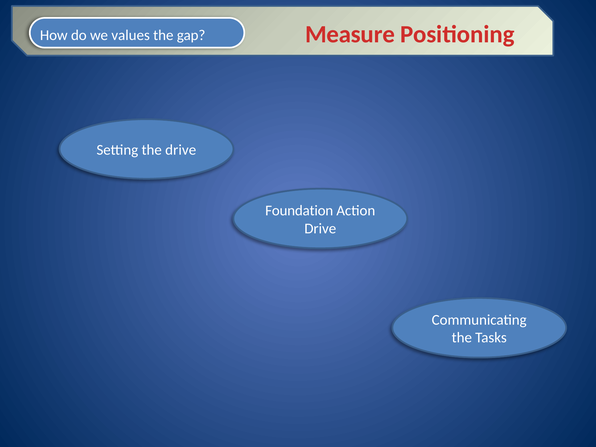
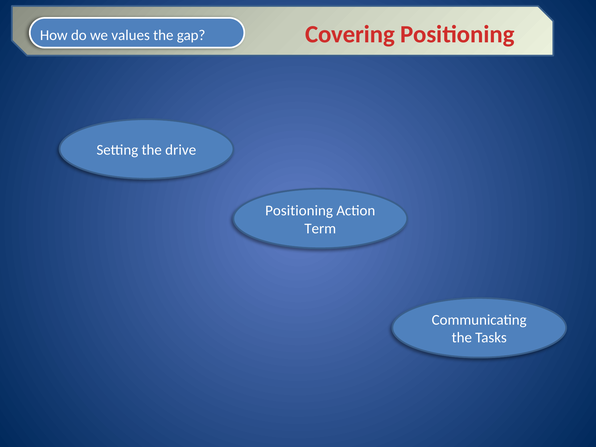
Measure: Measure -> Covering (350, 34)
Foundation: Foundation -> Positioning (299, 211)
Drive: Drive -> Term (320, 228)
